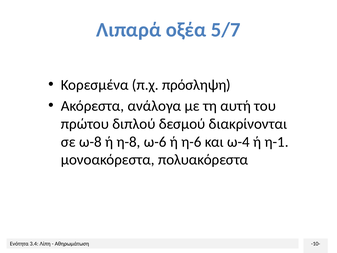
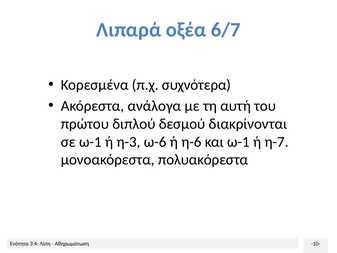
5/7: 5/7 -> 6/7 (226, 30)
πρόσληψη: πρόσληψη -> συχνότερα (196, 85)
σε ω-8: ω-8 -> ω-1 (90, 142)
η-8: η-8 -> η-3 (129, 142)
και ω-4: ω-4 -> ω-1 (239, 142)
η-1: η-1 -> η-7 (277, 142)
